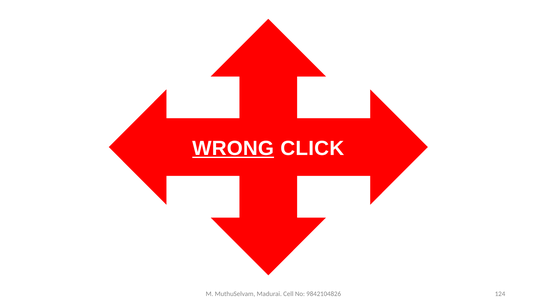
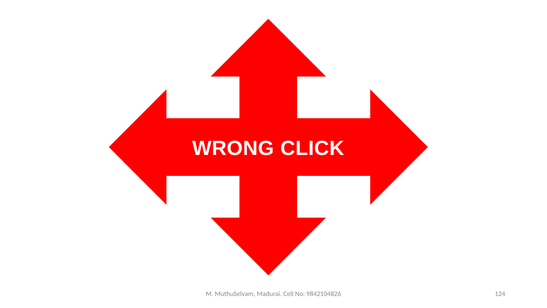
WRONG underline: present -> none (233, 148)
